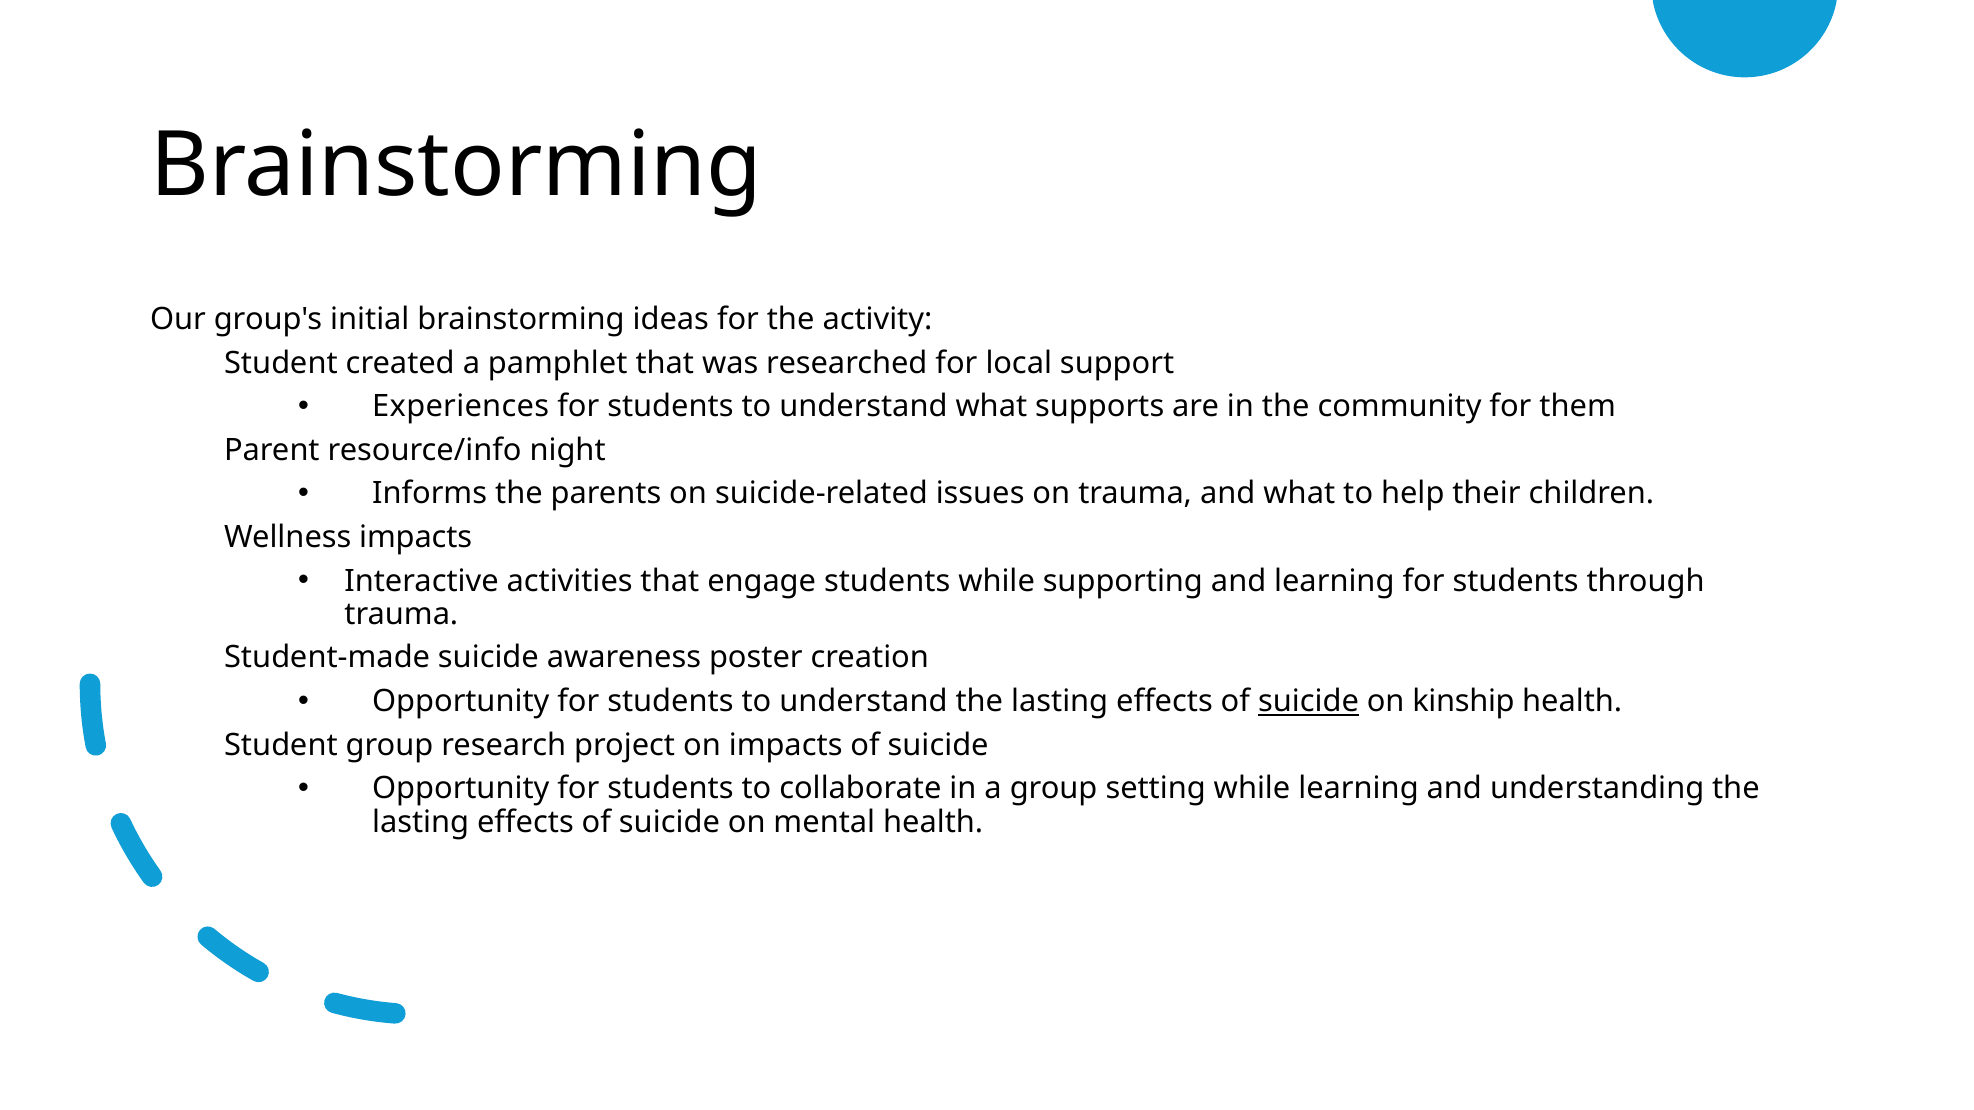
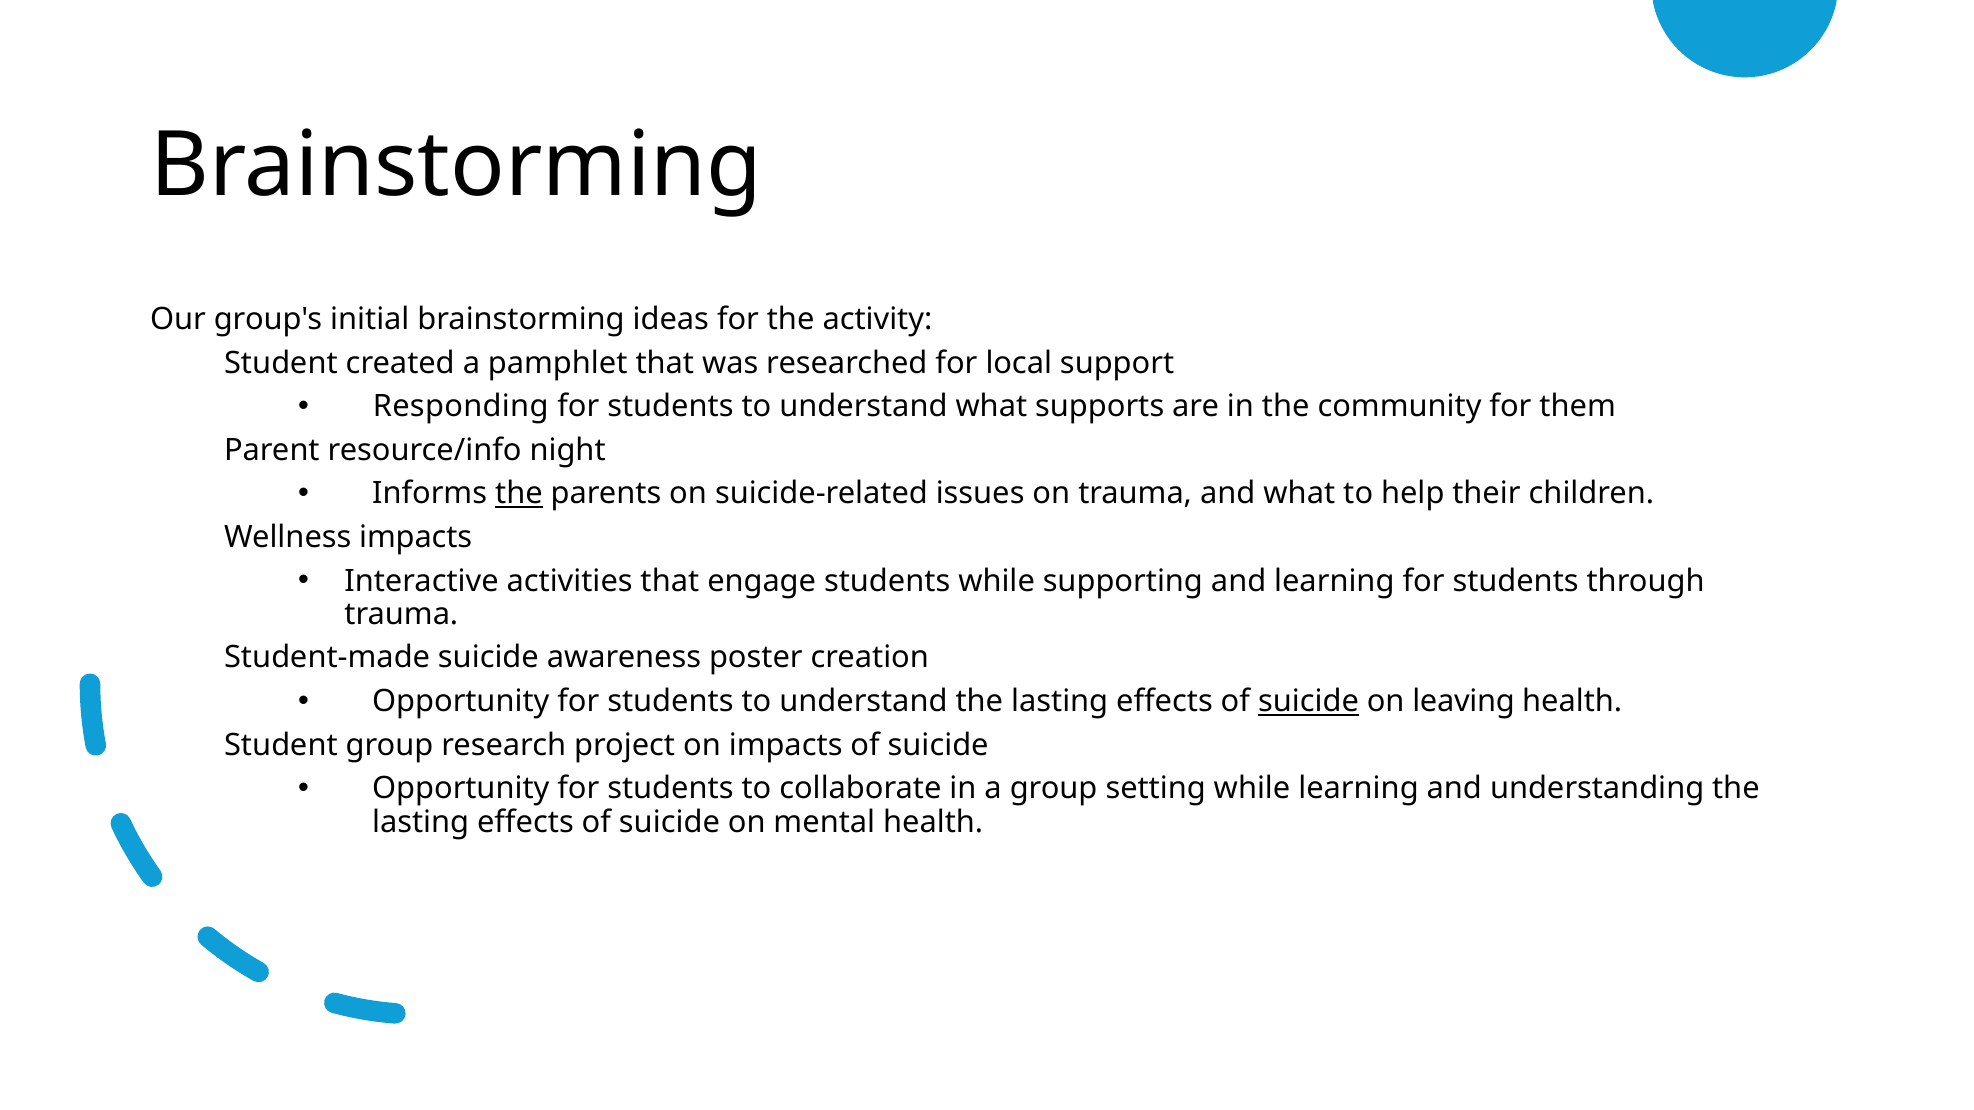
Experiences: Experiences -> Responding (461, 407)
the underline: none -> present (519, 494)
kinship: kinship -> leaving (1464, 702)
